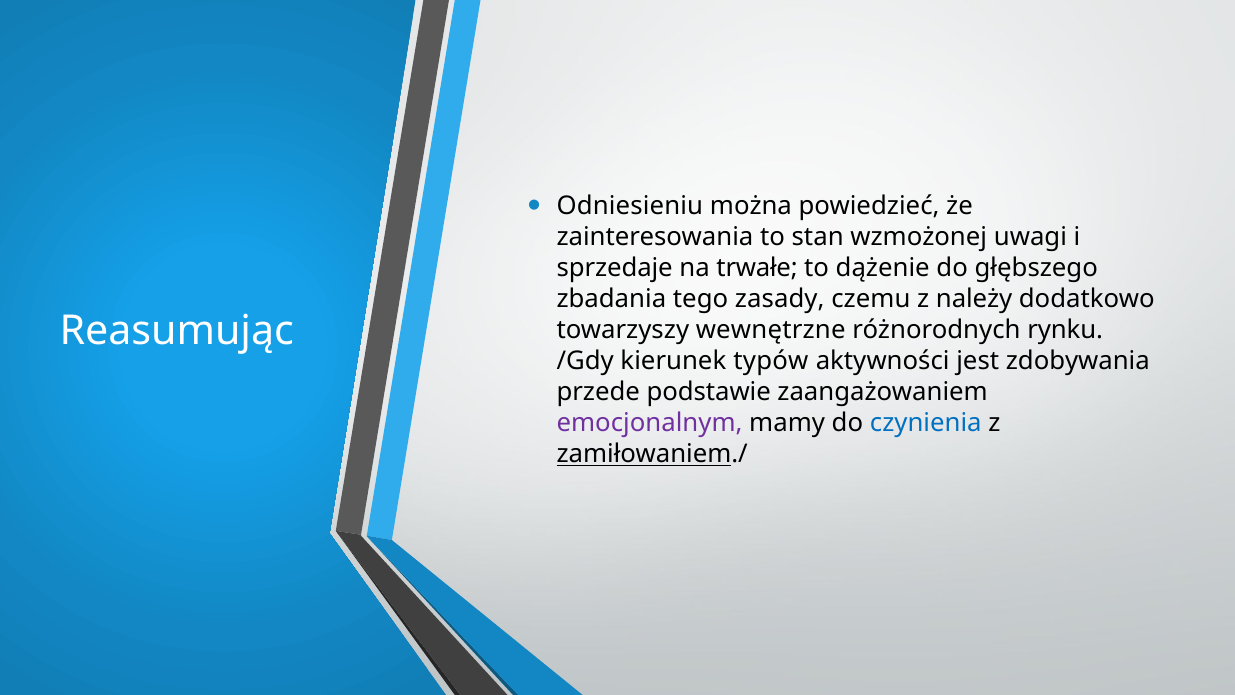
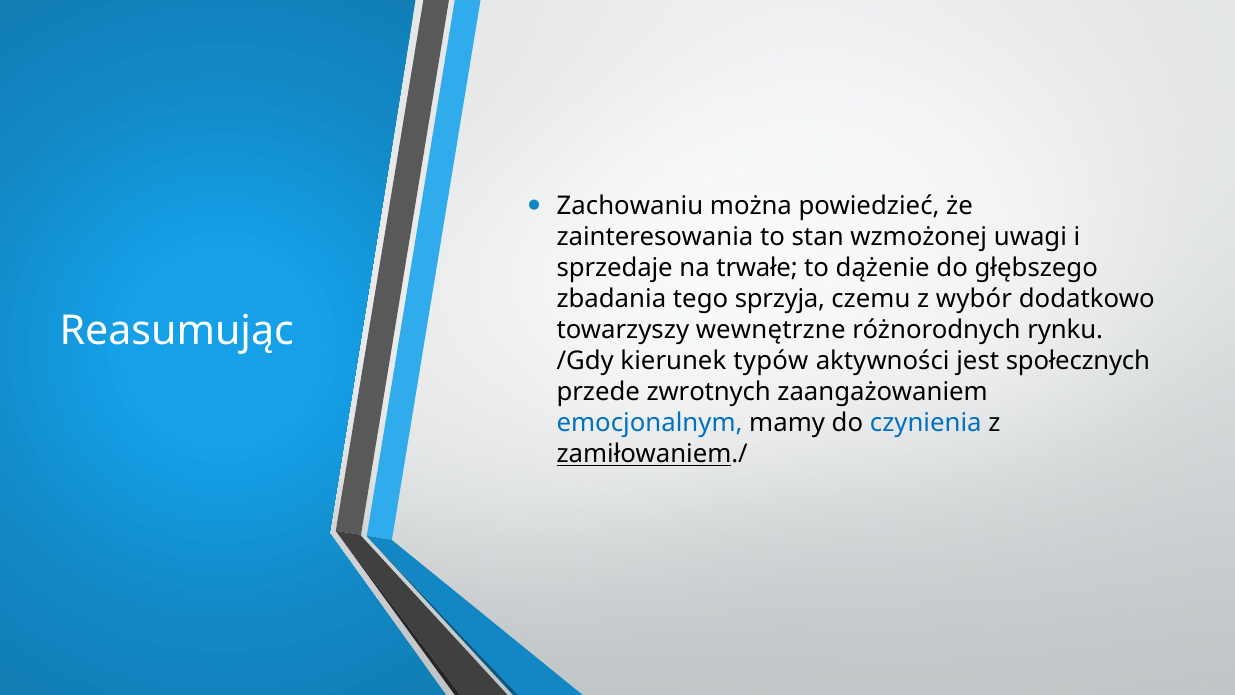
Odniesieniu: Odniesieniu -> Zachowaniu (630, 206)
zasady: zasady -> sprzyja (780, 299)
należy: należy -> wybór (974, 299)
zdobywania: zdobywania -> społecznych (1078, 361)
podstawie: podstawie -> zwrotnych (709, 392)
emocjonalnym colour: purple -> blue (650, 423)
